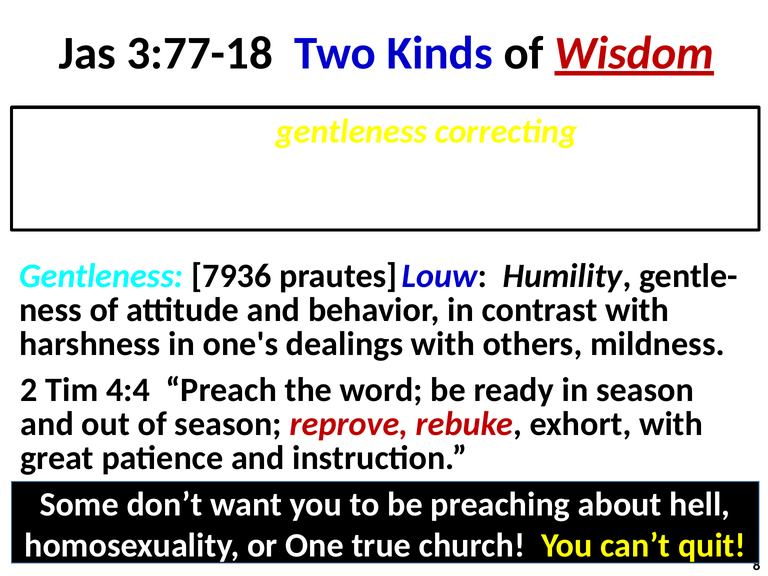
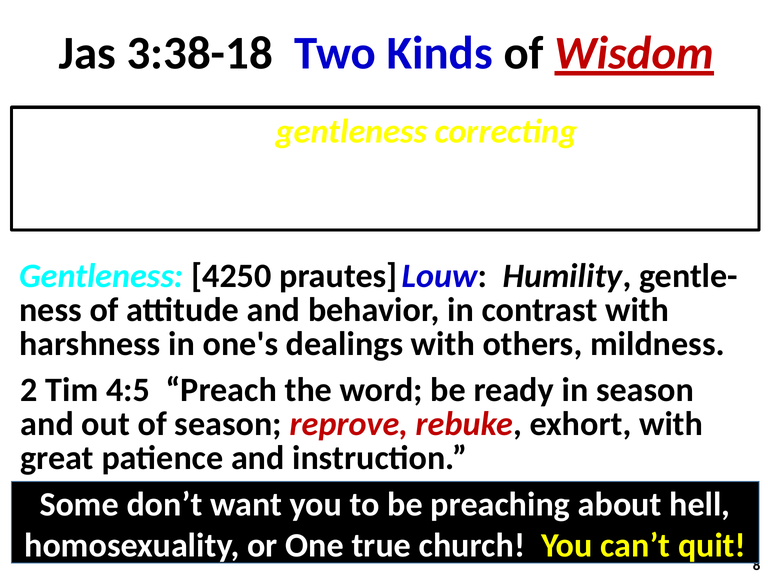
3:77-18: 3:77-18 -> 3:38-18 (200, 53)
7936: 7936 -> 4250 (231, 276)
4:4: 4:4 -> 4:5 (128, 390)
